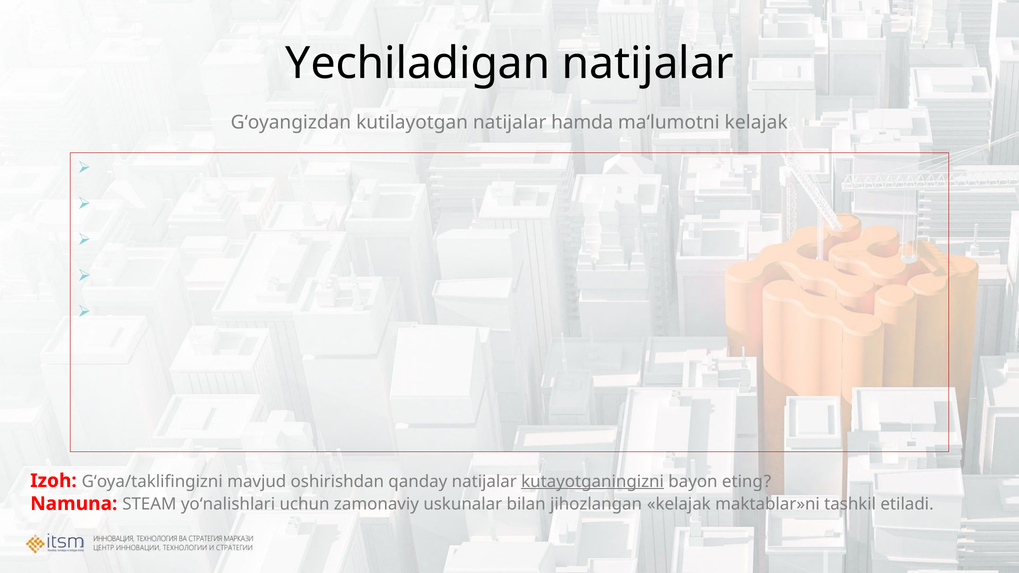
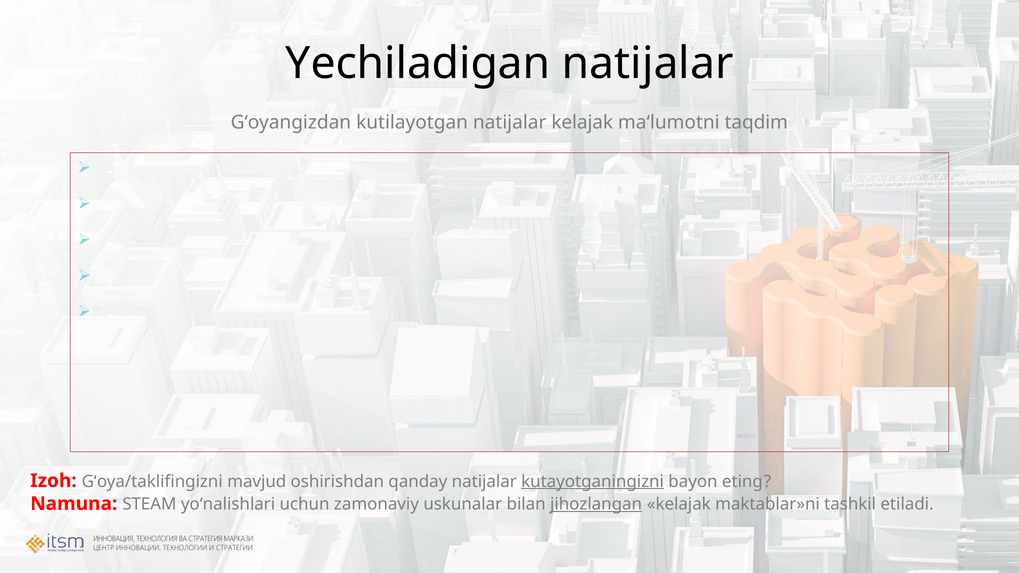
natijalar hamda: hamda -> kelajak (582, 123)
maʻlumotni kelajak: kelajak -> taqdim (756, 123)
jihozlangan underline: none -> present (596, 505)
